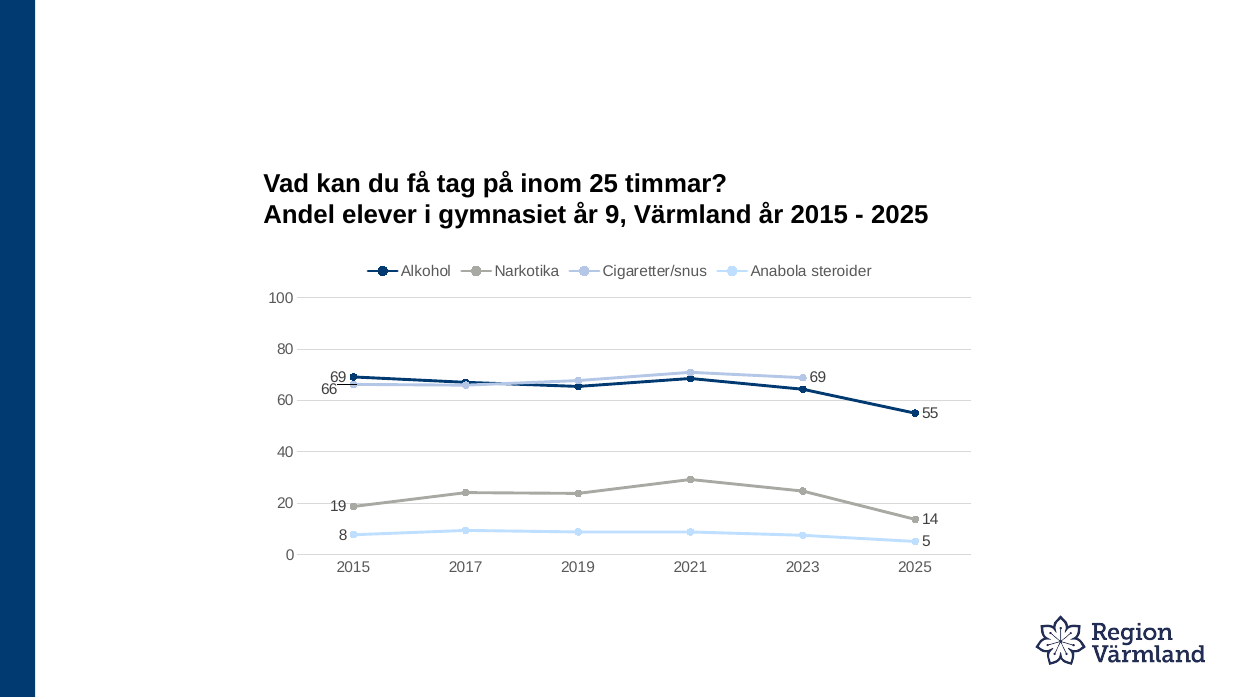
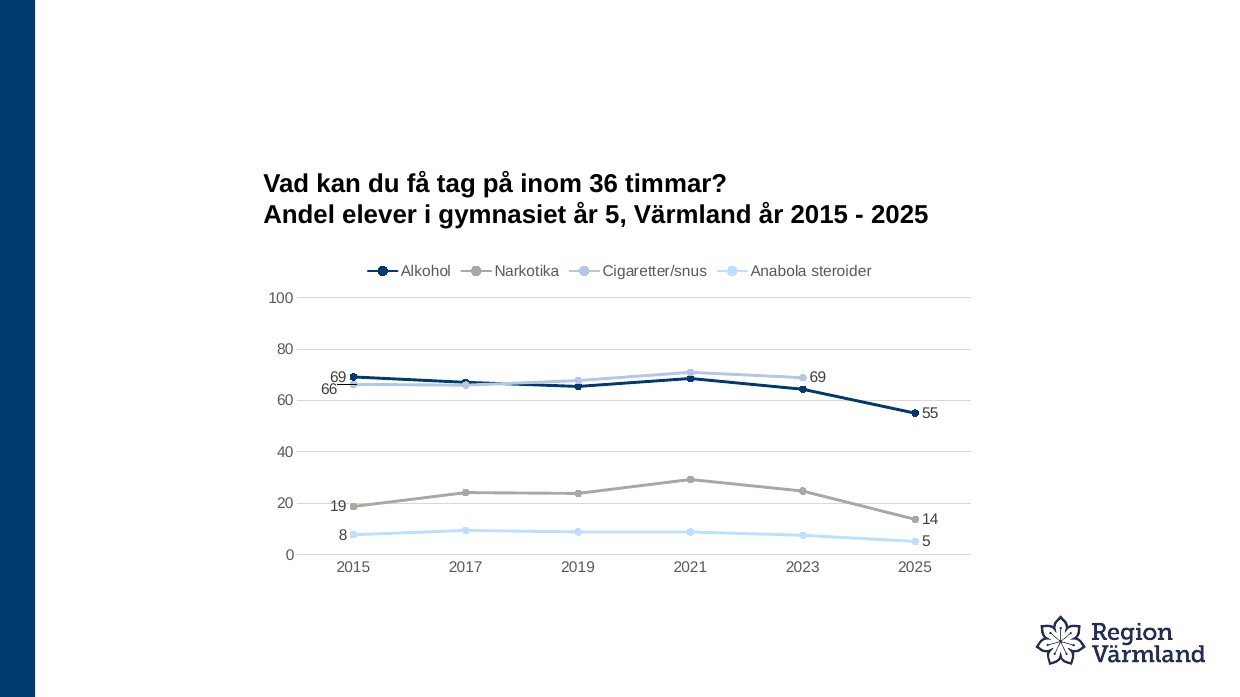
25: 25 -> 36 (604, 184)
år 9: 9 -> 5 (616, 215)
